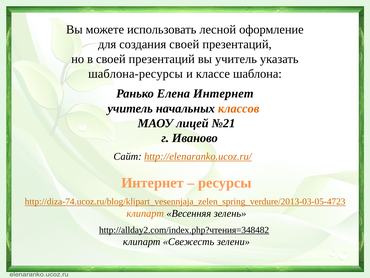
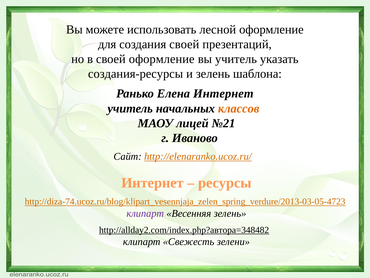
в своей презентаций: презентаций -> оформление (162, 59)
шаблона-ресурсы: шаблона-ресурсы -> создания-ресурсы (136, 74)
и классе: классе -> зелень (213, 74)
клипарт colour: orange -> purple (145, 213)
http://allday2.com/index.php?чтения=348482: http://allday2.com/index.php?чтения=348482 -> http://allday2.com/index.php?автора=348482 (184, 230)
